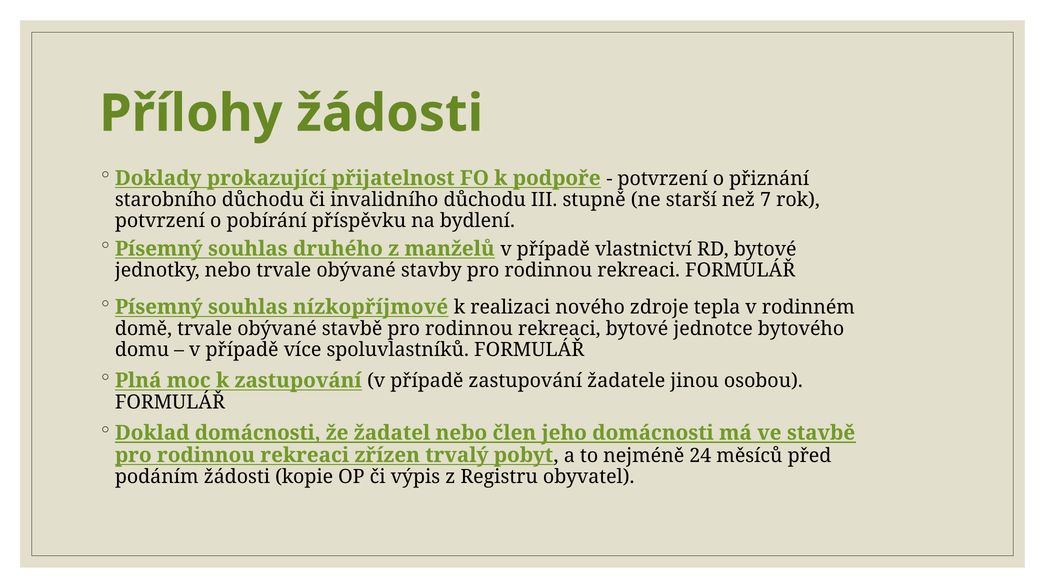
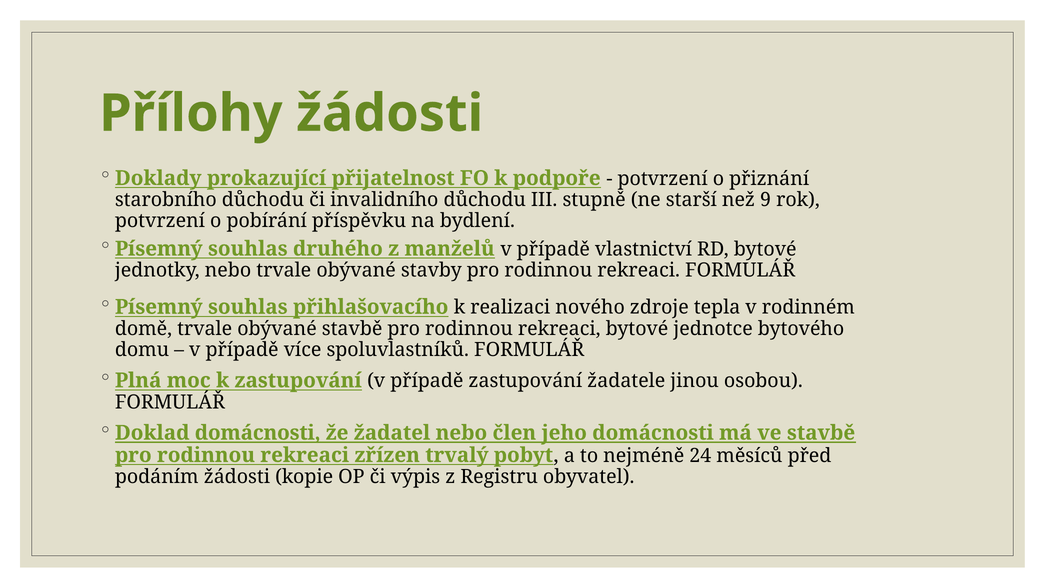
7: 7 -> 9 (766, 200)
nízkopříjmové: nízkopříjmové -> přihlašovacího (371, 307)
